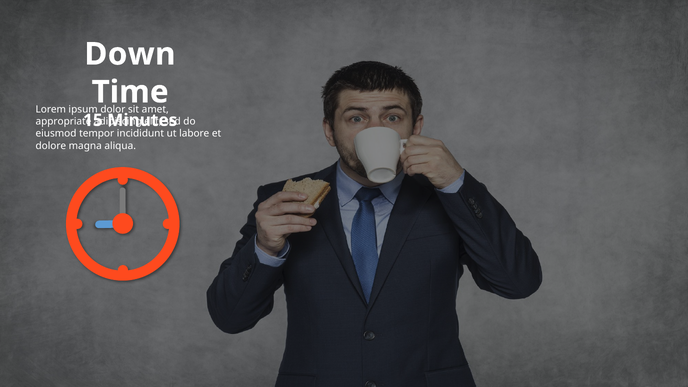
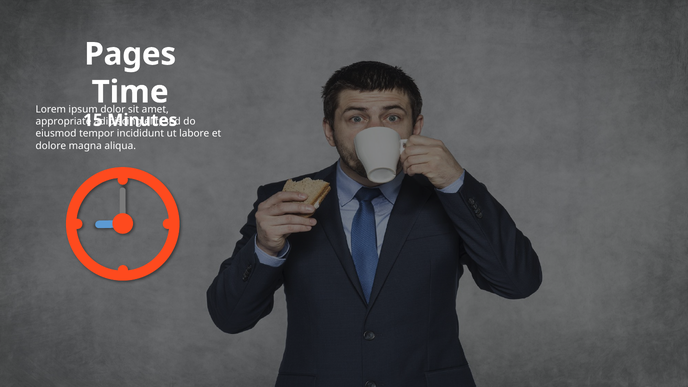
Down: Down -> Pages (130, 54)
